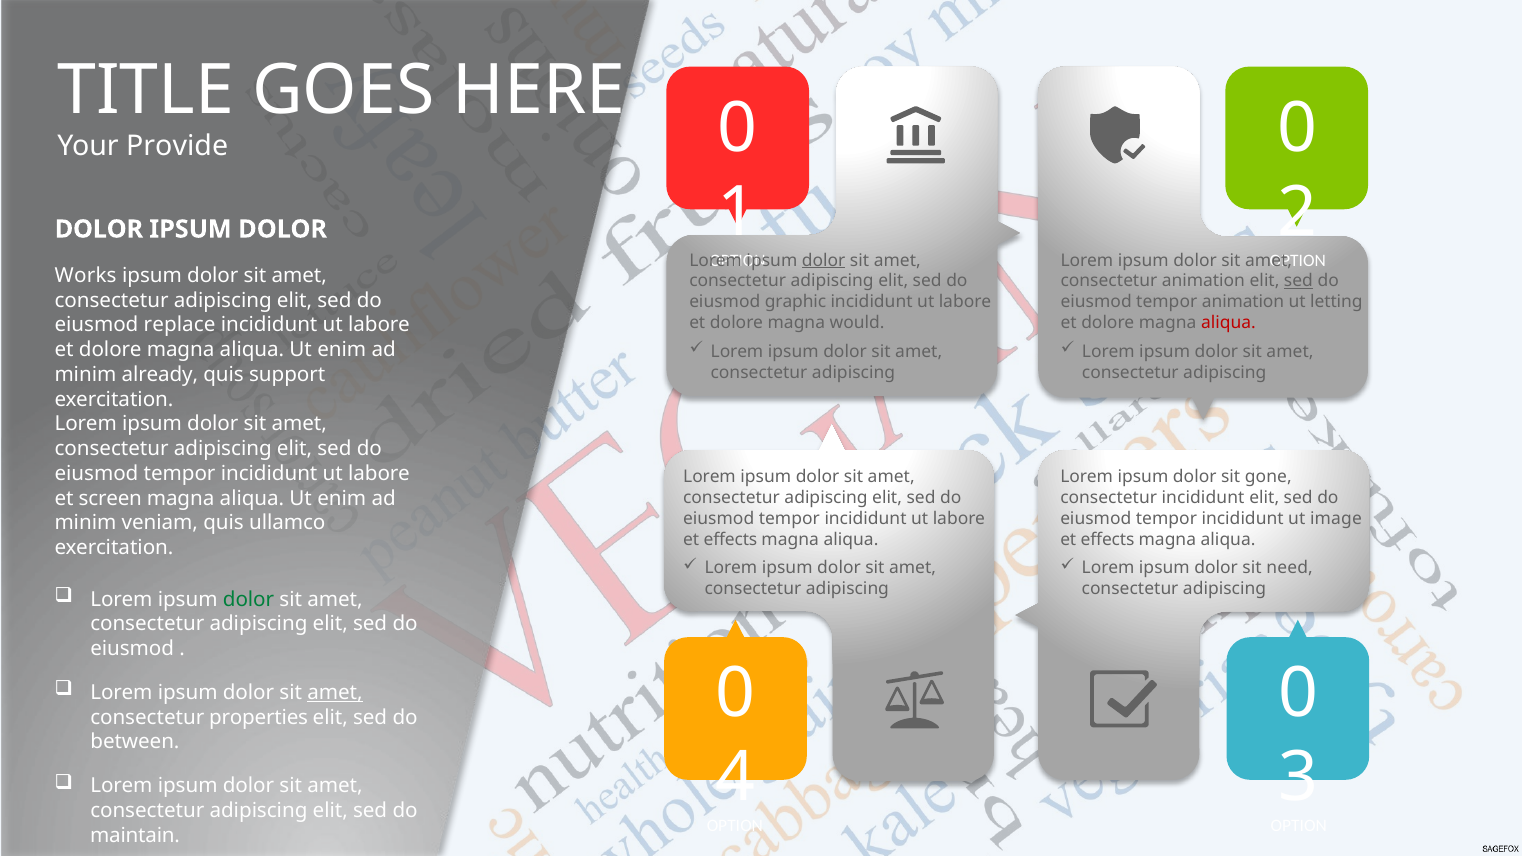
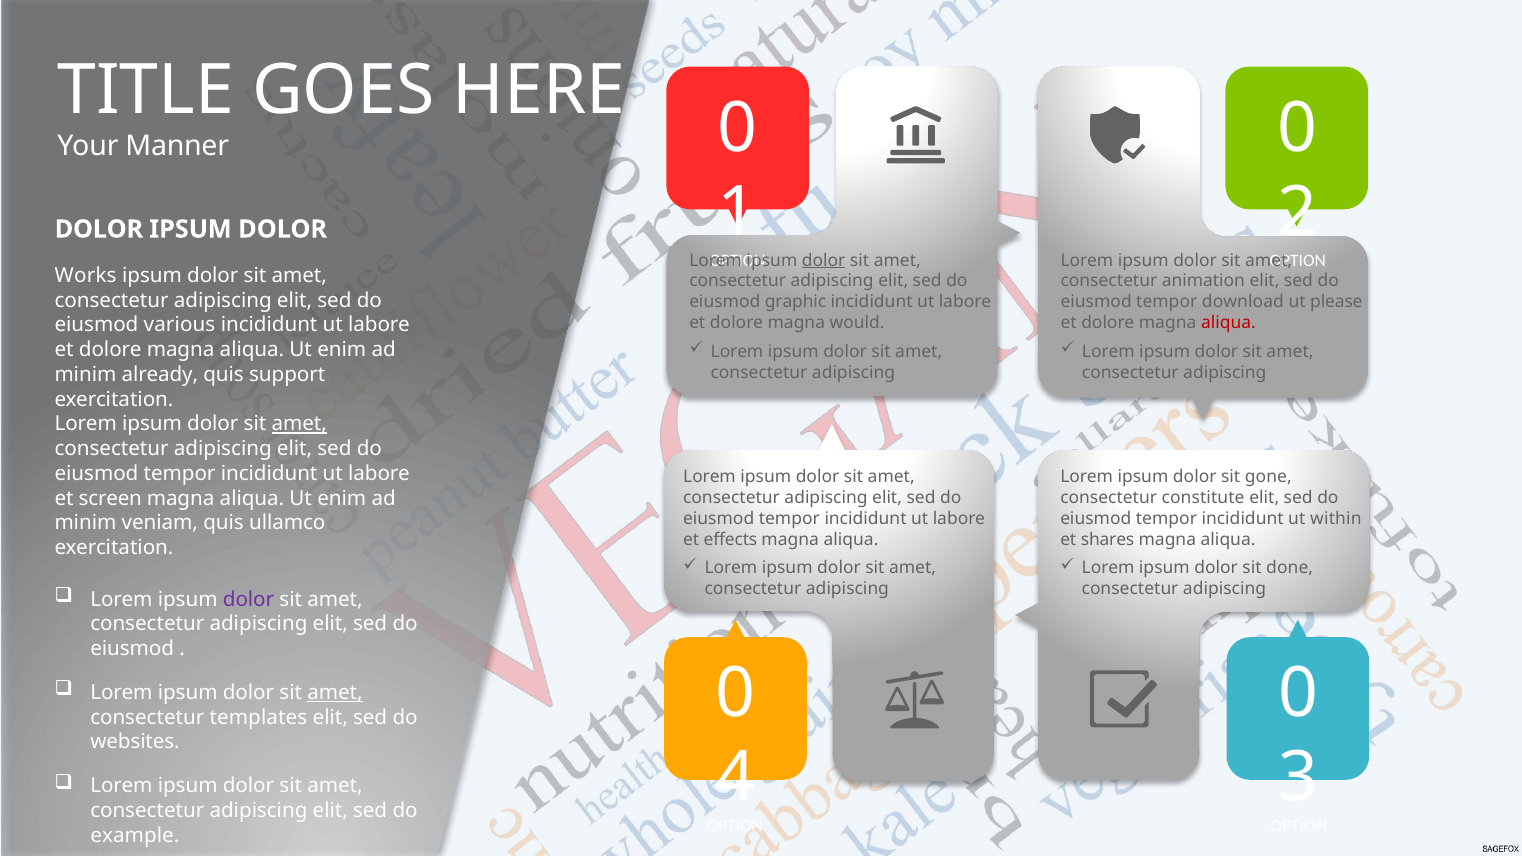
Provide: Provide -> Manner (177, 146)
sed underline: present -> none (1298, 281)
tempor animation: animation -> download (1243, 302)
letting: letting -> please (1336, 302)
replace: replace -> various (180, 325)
amet underline: none -> present (299, 424)
consectetur incididunt: incididunt -> constitute (1203, 498)
image: image -> within (1336, 519)
effects: effects -> shares (1108, 540)
need: need -> done (1290, 568)
dolor colour: green -> purple (249, 599)
properties: properties -> templates (258, 717)
between: between -> websites (135, 742)
maintain: maintain -> example (135, 836)
